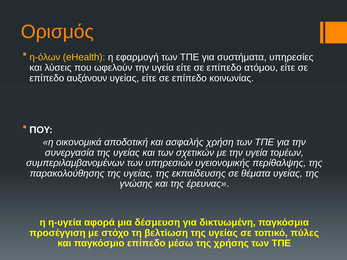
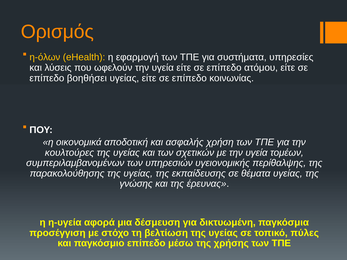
αυξάνουν: αυξάνουν -> βοηθήσει (87, 78)
συνεργασία: συνεργασία -> κουλτούρες (69, 153)
